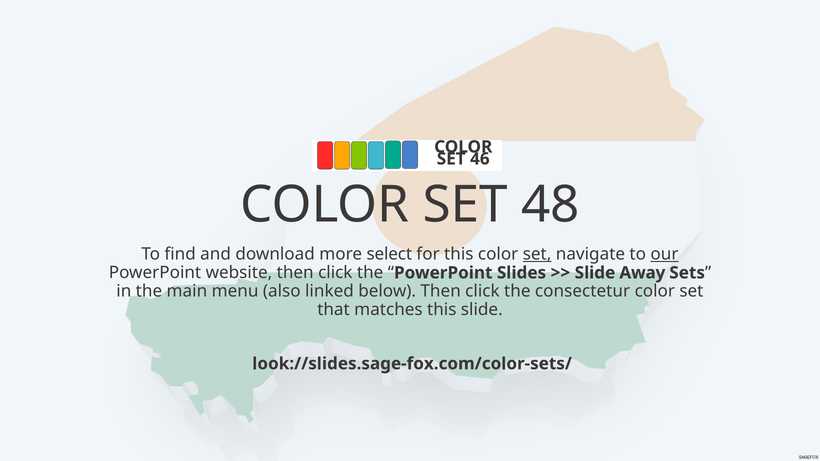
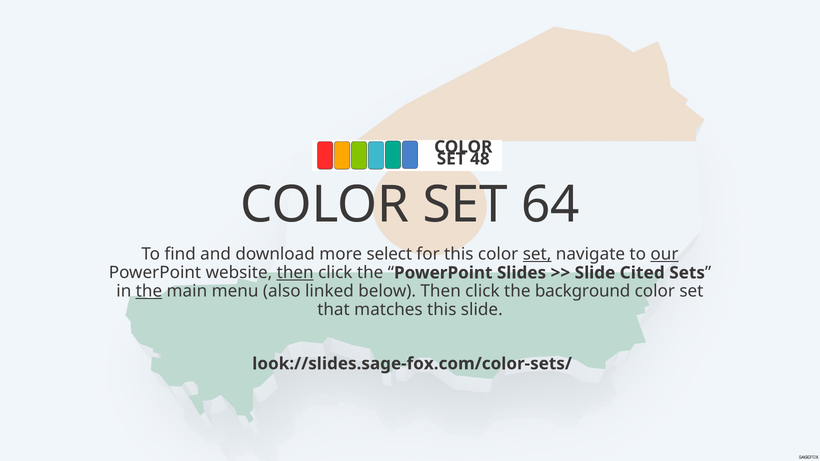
46: 46 -> 48 (480, 159)
48: 48 -> 64 (550, 205)
then underline: none -> present (295, 273)
Away: Away -> Cited (642, 273)
the underline: none -> present (149, 291)
consectetur: consectetur -> background (583, 291)
